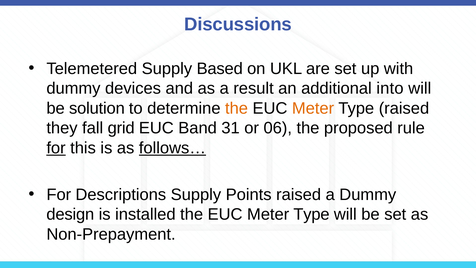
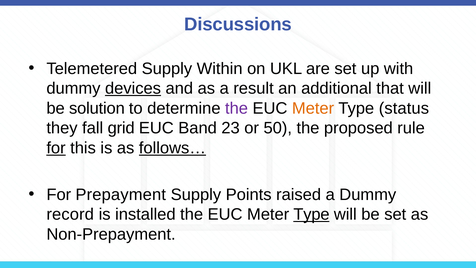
Based: Based -> Within (220, 69)
devices underline: none -> present (133, 88)
into: into -> that (390, 88)
the colour: orange -> purple (237, 108)
Type raised: raised -> status (404, 108)
31: 31 -> 23 (231, 128)
06: 06 -> 50 (278, 128)
Descriptions: Descriptions -> Prepayment (121, 194)
design: design -> record (70, 214)
Type underline: none -> present (311, 214)
